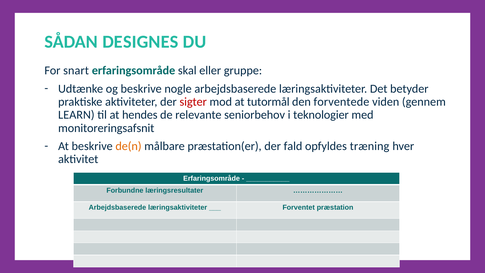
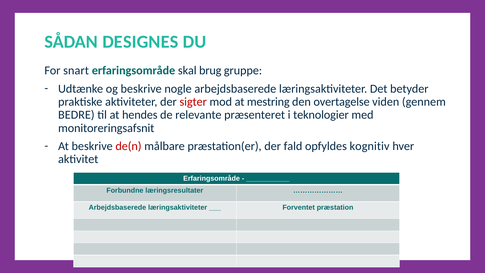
eller: eller -> brug (210, 71)
tutormål: tutormål -> mestring (268, 102)
forventede: forventede -> overtagelse (342, 102)
LEARN: LEARN -> BEDRE (76, 115)
seniorbehov: seniorbehov -> præsenteret (255, 115)
de(n colour: orange -> red (128, 146)
træning: træning -> kognitiv (370, 146)
